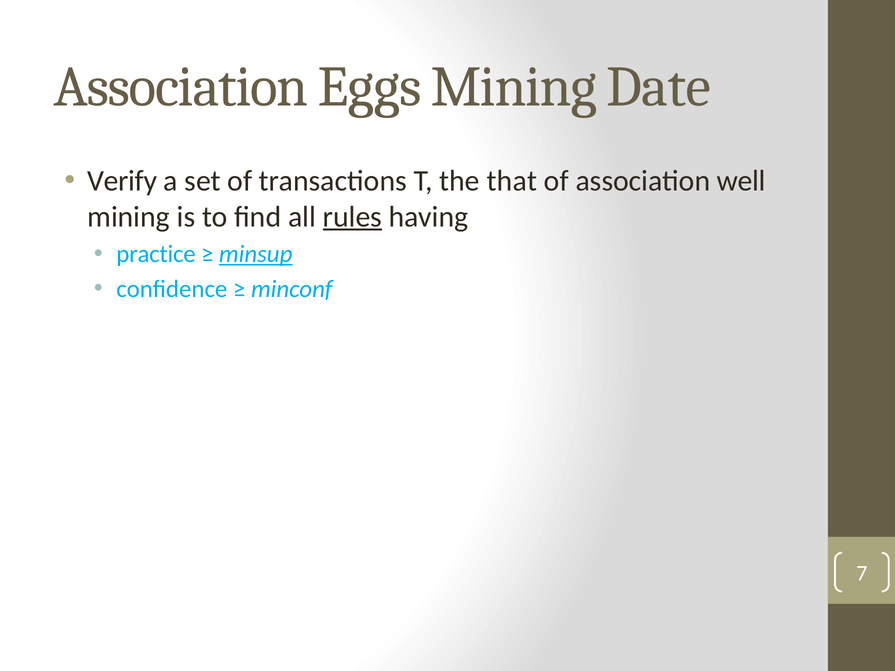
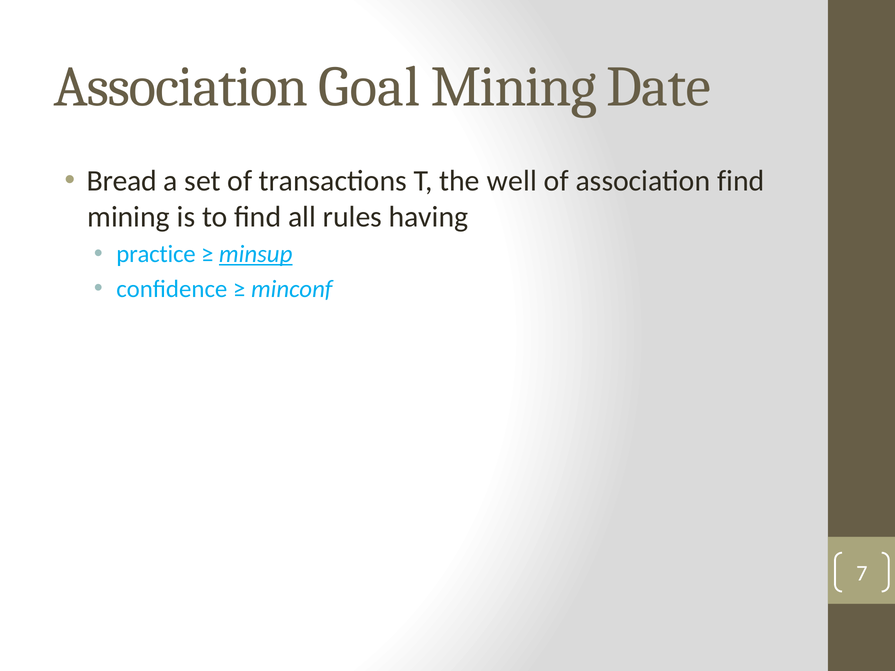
Eggs: Eggs -> Goal (369, 87)
Verify: Verify -> Bread (122, 181)
that: that -> well (512, 181)
association well: well -> find (741, 181)
rules underline: present -> none (352, 217)
